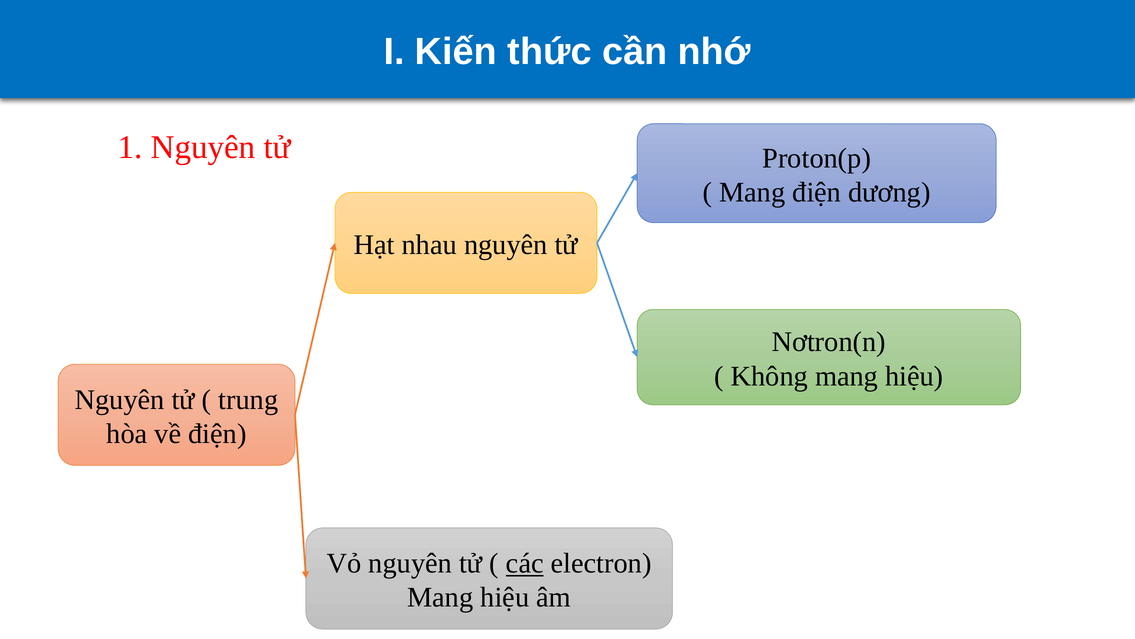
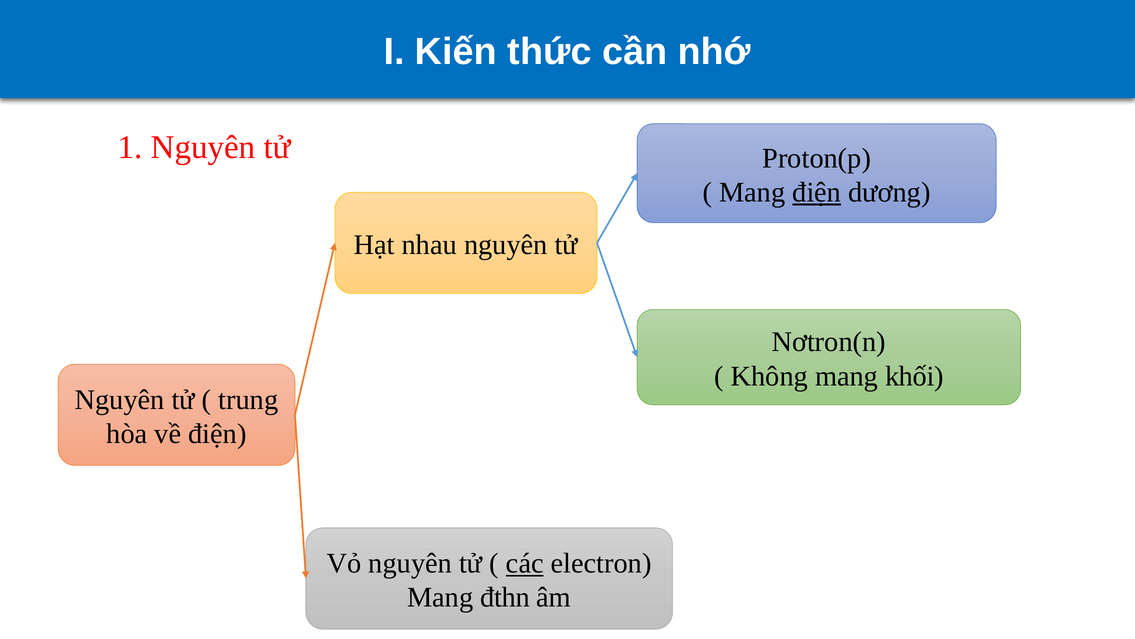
điện underline: none -> present (817, 192)
Không mang hiệu: hiệu -> khối (914, 376)
hiệu: hiệu -> đthn (505, 597)
